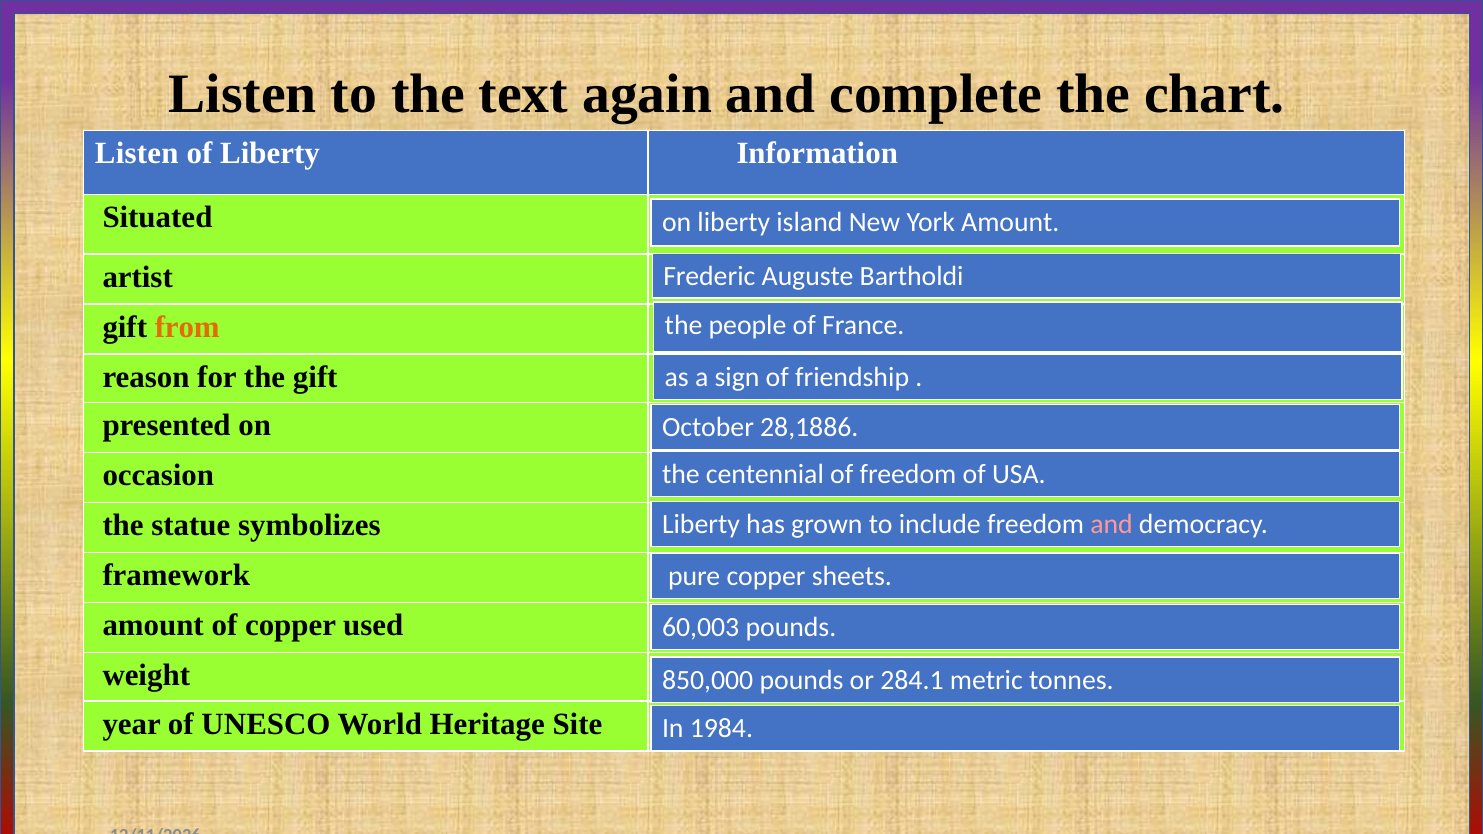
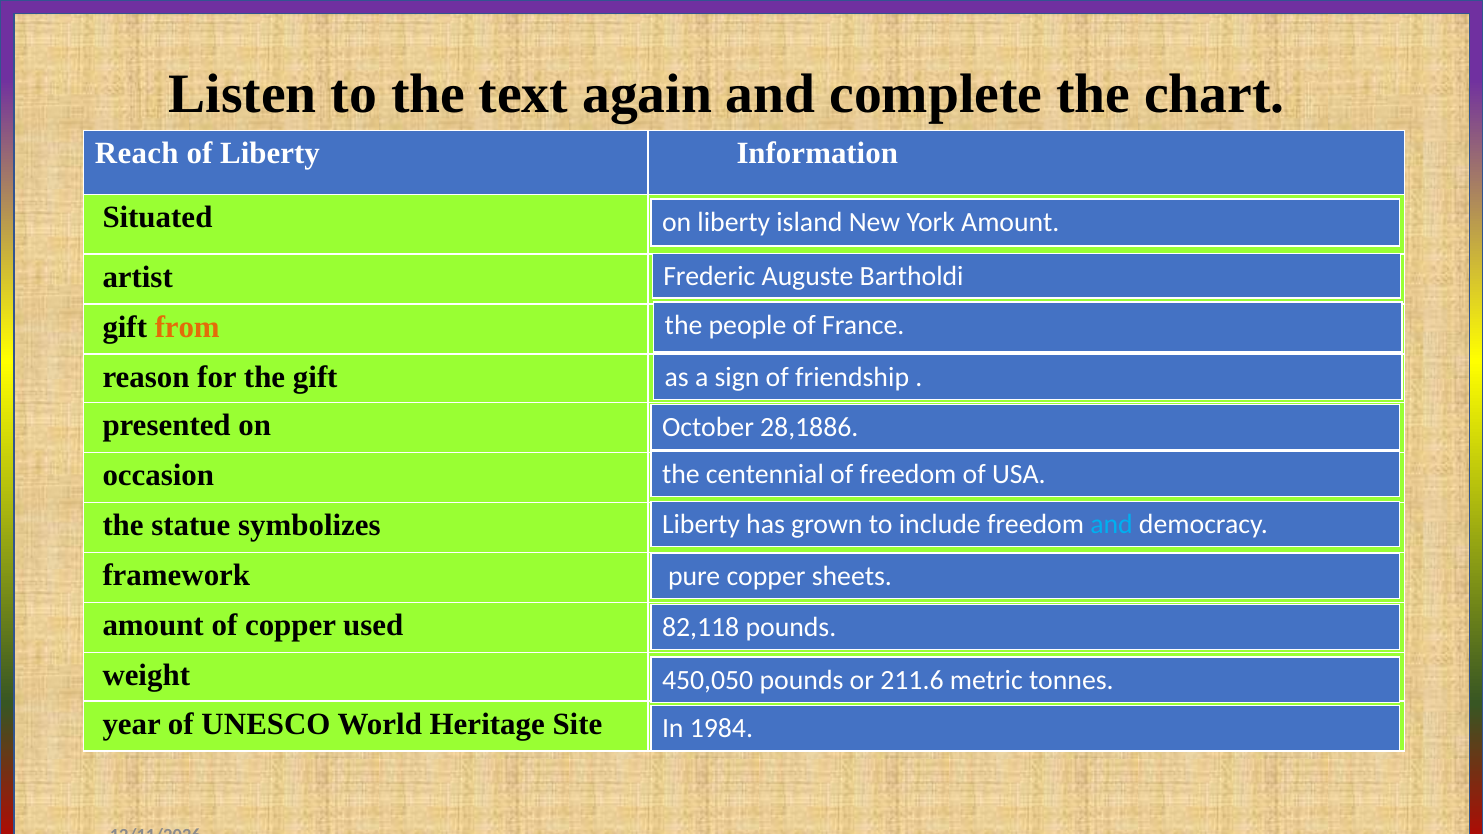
Listen: Listen -> Reach (137, 153)
and colour: pink -> light blue (1112, 524)
60,003: 60,003 -> 82,118 (701, 628)
850,000: 850,000 -> 450,050 (708, 680)
284.1: 284.1 -> 211.6 (912, 680)
